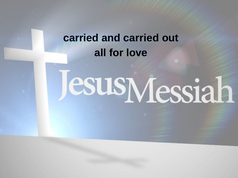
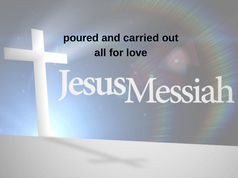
carried: carried -> poured (81, 38)
